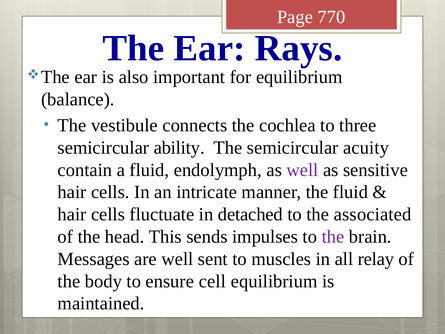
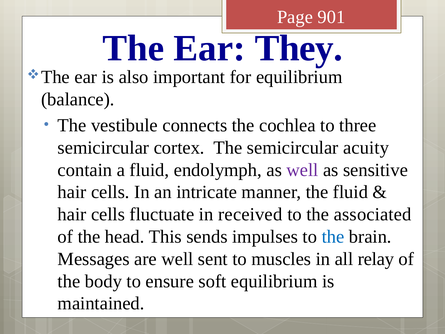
770: 770 -> 901 (331, 17)
Rays: Rays -> They (299, 48)
ability: ability -> cortex (179, 148)
detached: detached -> received (250, 214)
the colour: purple -> blue (333, 237)
cell: cell -> soft (212, 281)
